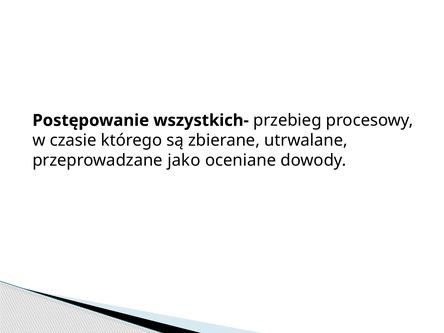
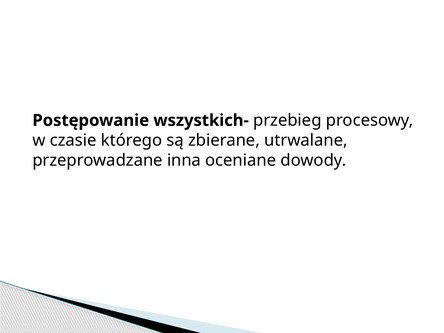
jako: jako -> inna (184, 160)
